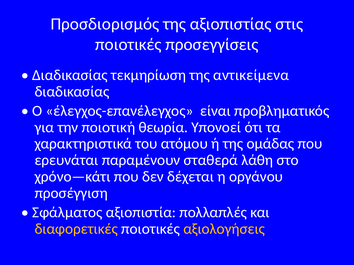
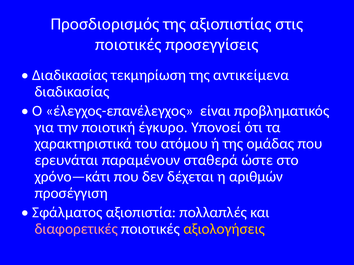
θεωρία: θεωρία -> έγκυρο (163, 127)
λάθη: λάθη -> ώστε (257, 160)
οργάνου: οργάνου -> αριθμών (256, 177)
διαφορετικές colour: yellow -> pink (76, 229)
